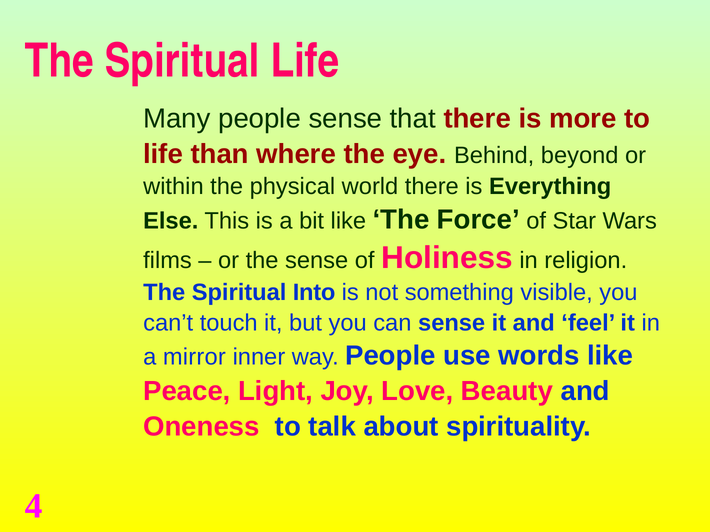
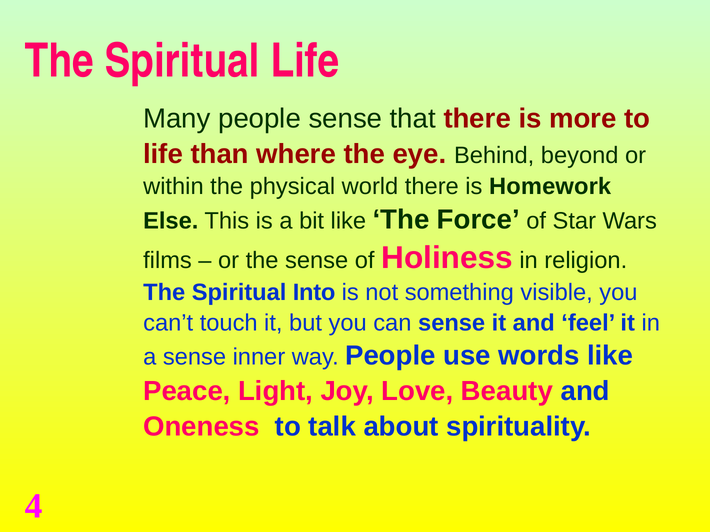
Everything: Everything -> Homework (550, 187)
a mirror: mirror -> sense (194, 358)
